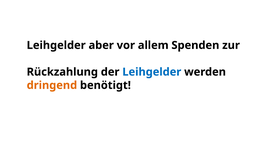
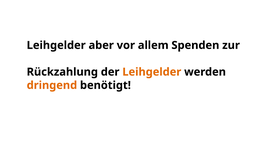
Leihgelder colour: blue -> orange (152, 72)
